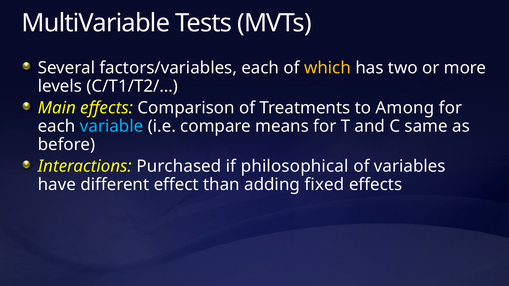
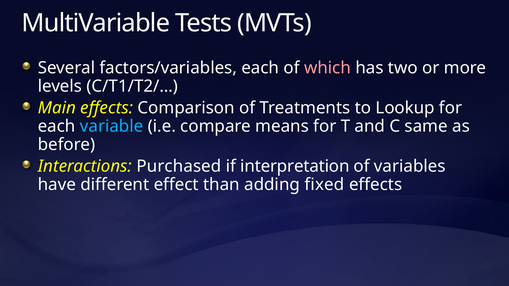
which colour: yellow -> pink (327, 68)
Among: Among -> Lookup (405, 108)
philosophical: philosophical -> interpretation (295, 167)
